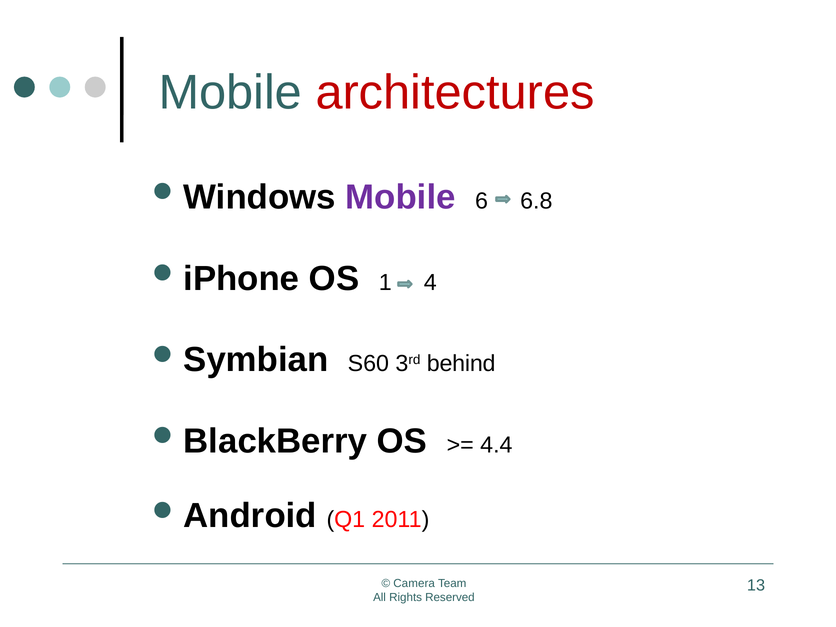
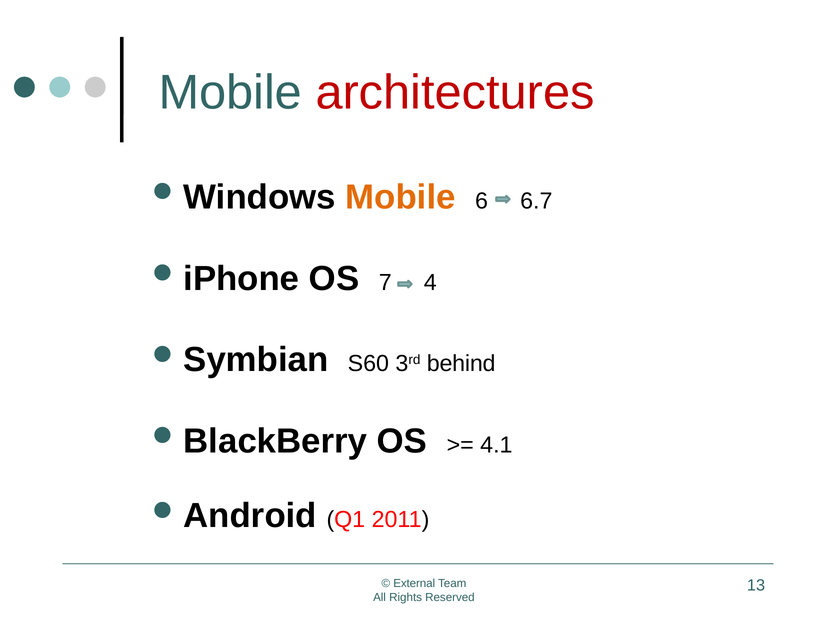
Mobile colour: purple -> orange (401, 197)
6.8: 6.8 -> 6.7 (536, 201)
1: 1 -> 7 (385, 282)
4.4: 4.4 -> 4.1 (496, 445)
Camera: Camera -> External (414, 583)
